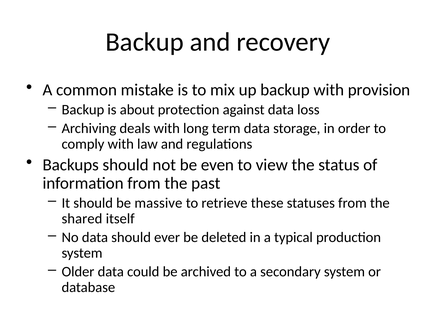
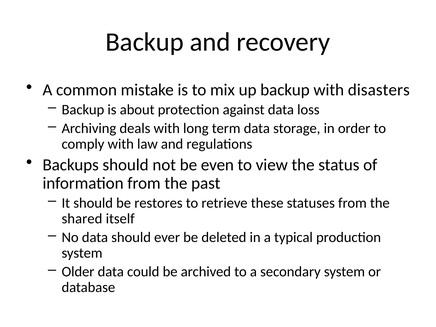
provision: provision -> disasters (379, 90)
massive: massive -> restores (158, 203)
